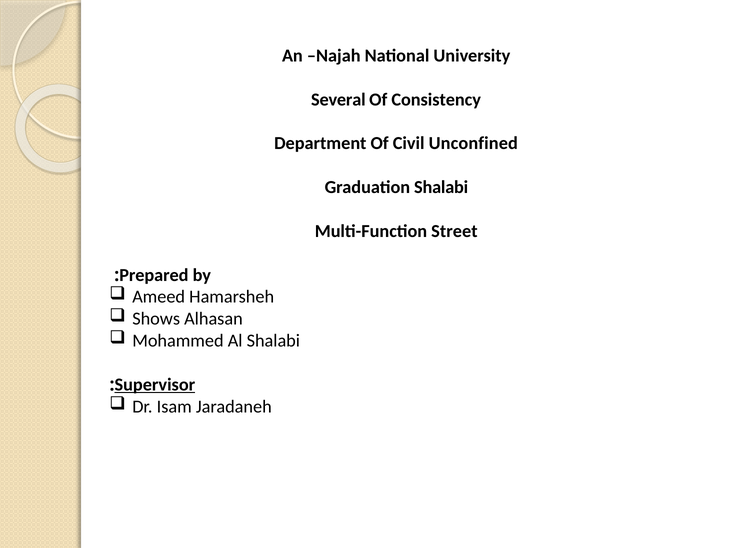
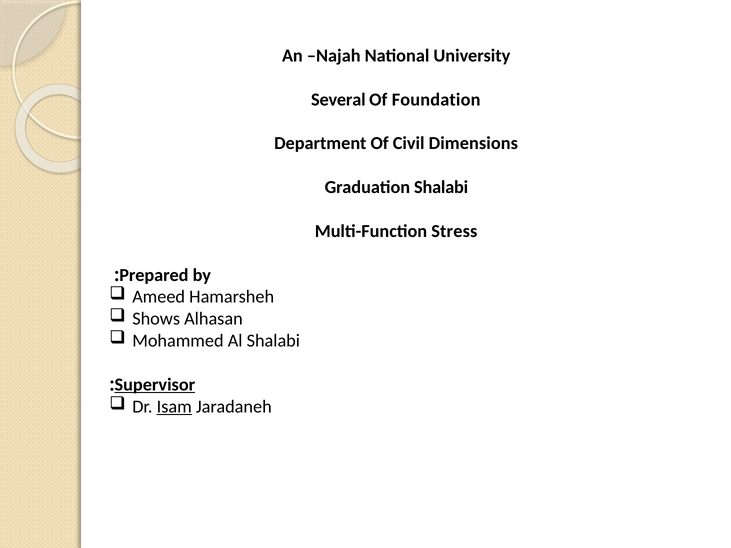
Consistency: Consistency -> Foundation (436, 100)
Unconfined: Unconfined -> Dimensions (473, 144)
Street: Street -> Stress (454, 231)
Isam underline: none -> present (174, 407)
